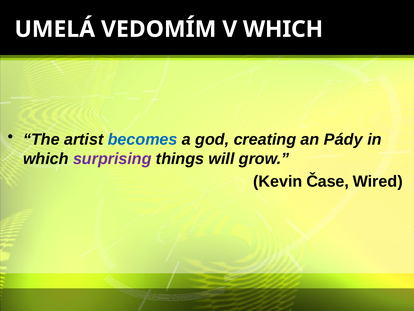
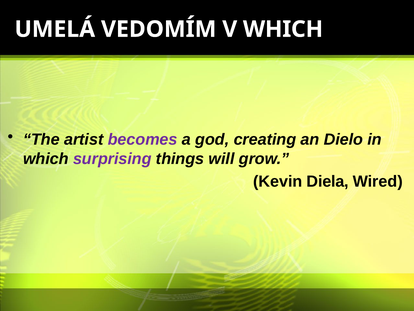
becomes colour: blue -> purple (143, 139)
Pády: Pády -> Dielo (343, 139)
Čase: Čase -> Diela (328, 181)
